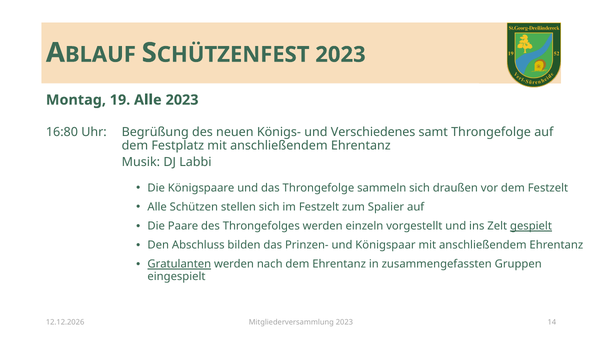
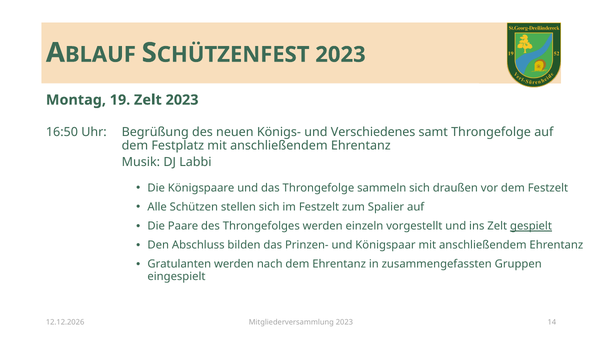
19 Alle: Alle -> Zelt (148, 100)
16:80: 16:80 -> 16:50 (62, 132)
Gratulanten underline: present -> none (179, 265)
